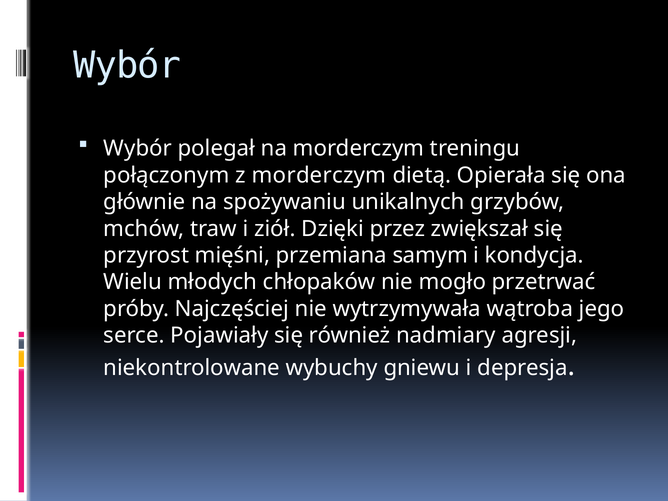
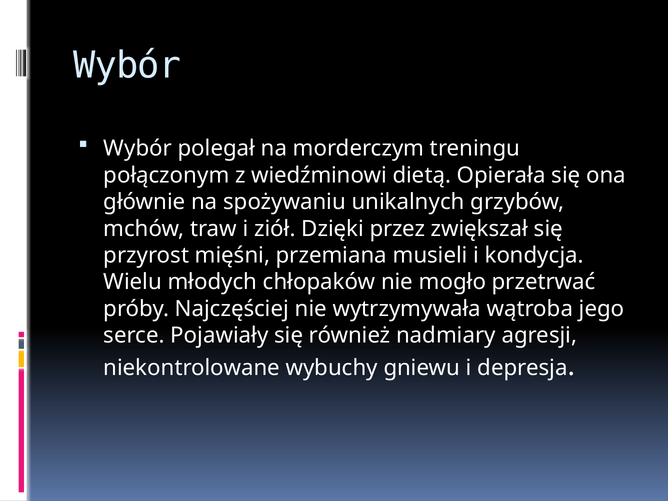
z morderczym: morderczym -> wiedźminowi (319, 175)
samym: samym -> musieli (430, 255)
